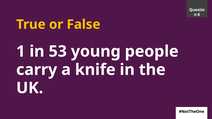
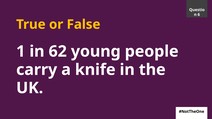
53: 53 -> 62 (58, 52)
